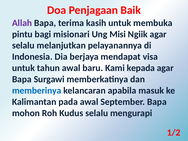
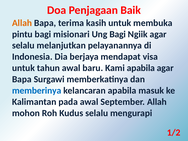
Allah colour: purple -> orange (22, 23)
Ung Misi: Misi -> Bagi (118, 34)
Kami kepada: kepada -> apabila (141, 68)
September Bapa: Bapa -> Allah (157, 102)
